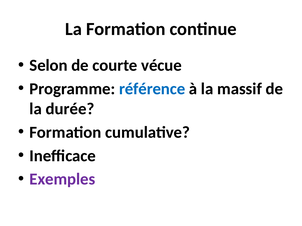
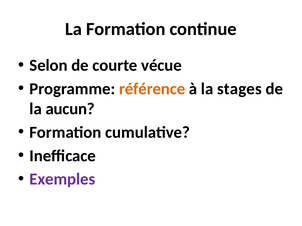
référence colour: blue -> orange (152, 89)
massif: massif -> stages (239, 89)
durée: durée -> aucun (70, 109)
